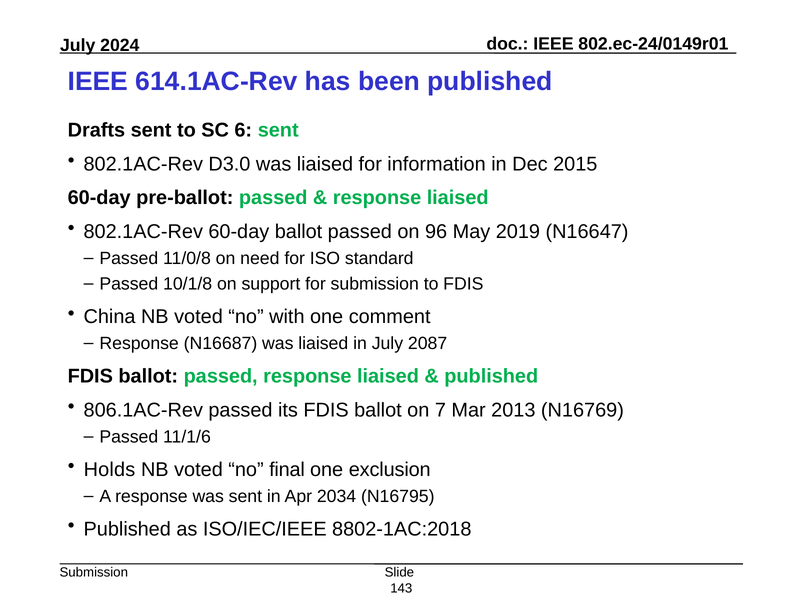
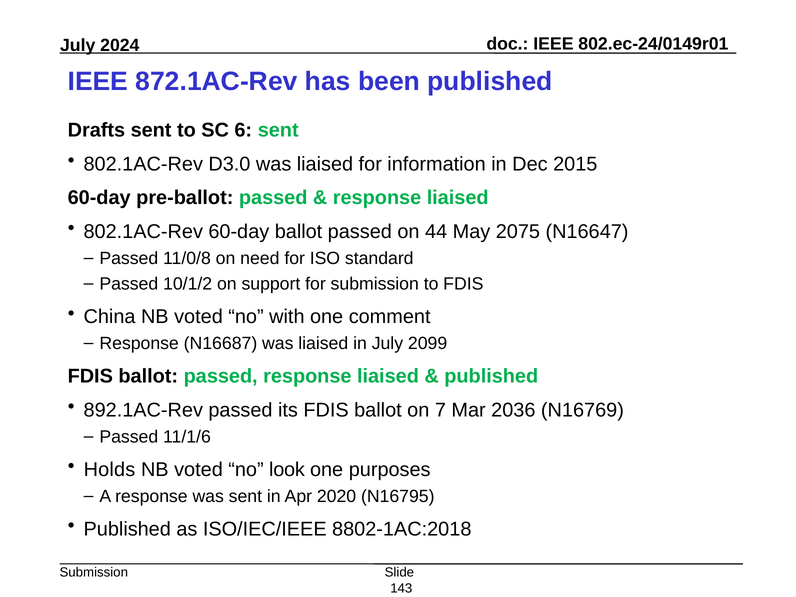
614.1AC-Rev: 614.1AC-Rev -> 872.1AC-Rev (217, 81)
96: 96 -> 44 (436, 232)
2019: 2019 -> 2075 (518, 232)
10/1/8: 10/1/8 -> 10/1/2 (188, 284)
2087: 2087 -> 2099 (428, 344)
806.1AC-Rev: 806.1AC-Rev -> 892.1AC-Rev (143, 410)
2013: 2013 -> 2036 (513, 410)
final: final -> look (287, 470)
exclusion: exclusion -> purposes (390, 470)
2034: 2034 -> 2020 (337, 496)
